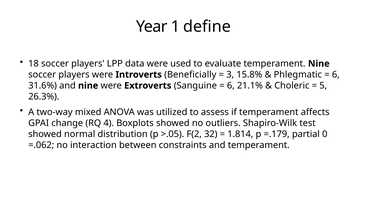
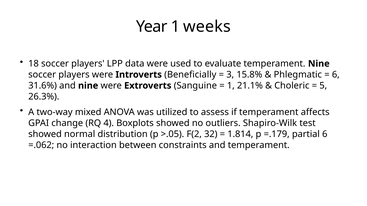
define: define -> weeks (207, 27)
6: 6 -> 1 (231, 86)
partial 0: 0 -> 6 (325, 134)
